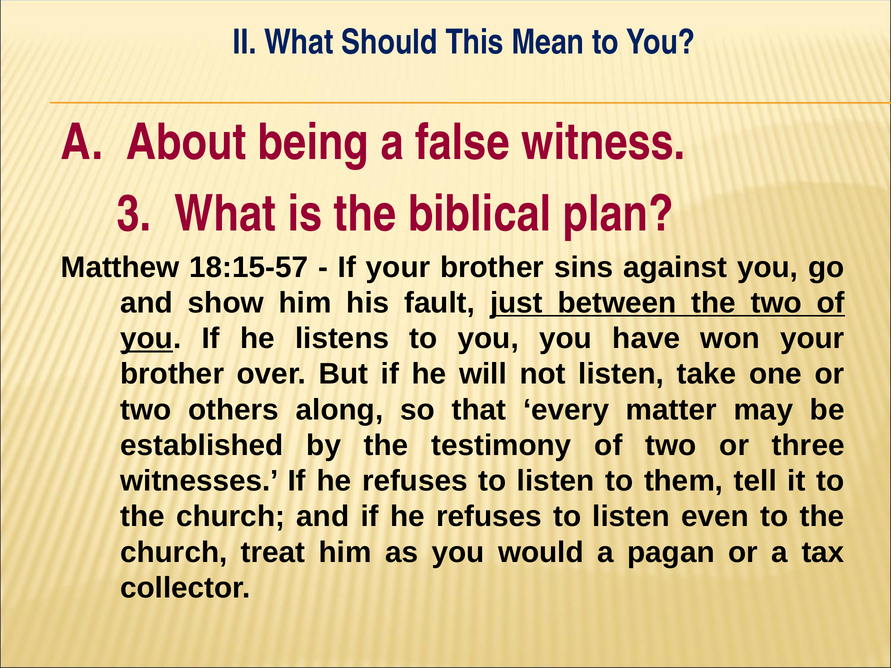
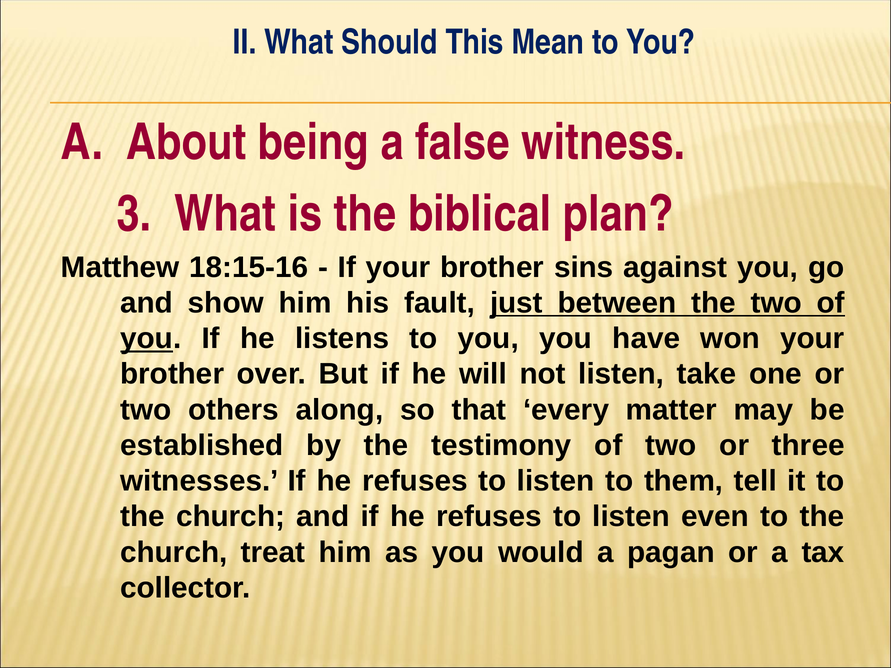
18:15-57: 18:15-57 -> 18:15-16 (249, 267)
